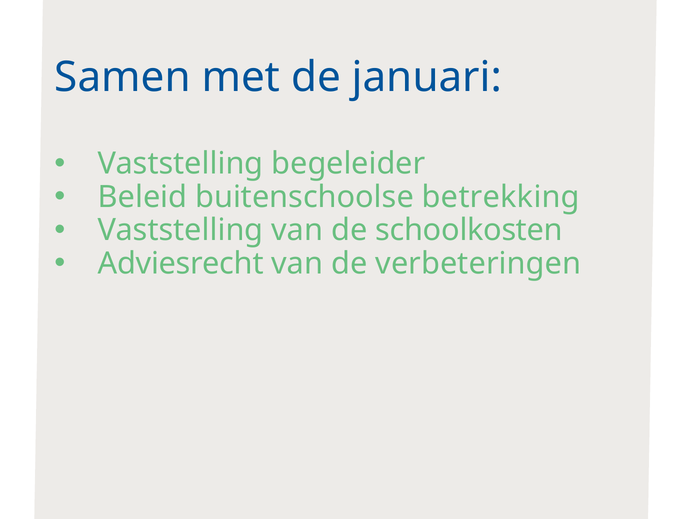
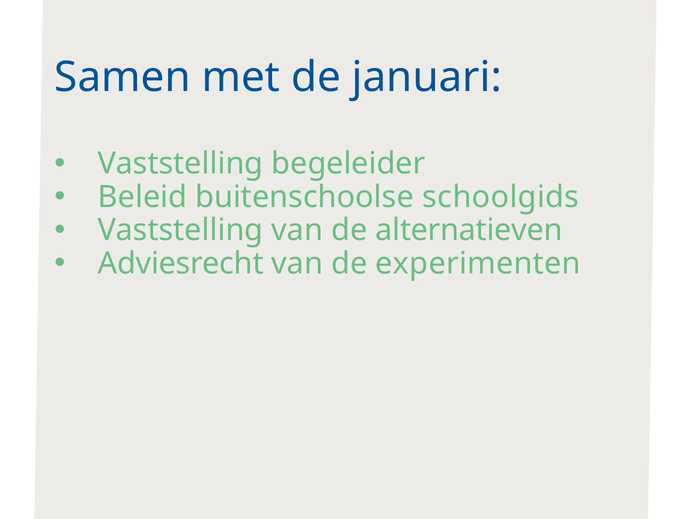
betrekking: betrekking -> schoolgids (501, 197)
schoolkosten: schoolkosten -> alternatieven (469, 230)
verbeteringen: verbeteringen -> experimenten (478, 263)
